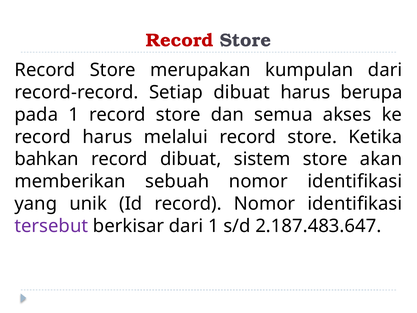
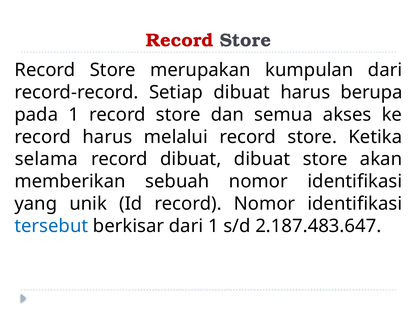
bahkan: bahkan -> selama (46, 159)
dibuat sistem: sistem -> dibuat (262, 159)
tersebut colour: purple -> blue (51, 226)
